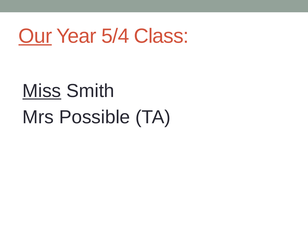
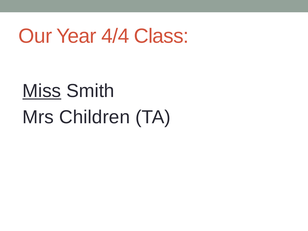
Our underline: present -> none (35, 36)
5/4: 5/4 -> 4/4 (115, 36)
Possible: Possible -> Children (95, 117)
